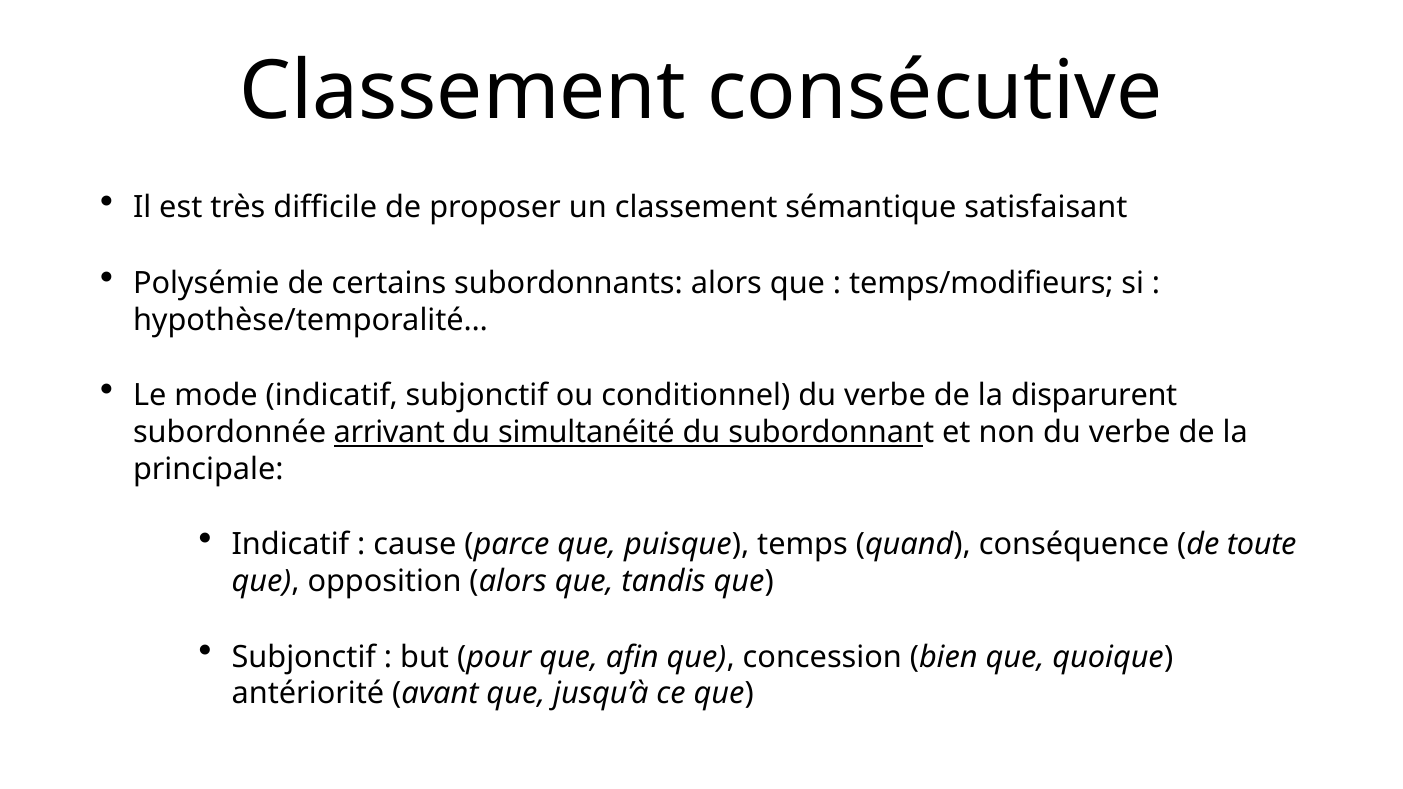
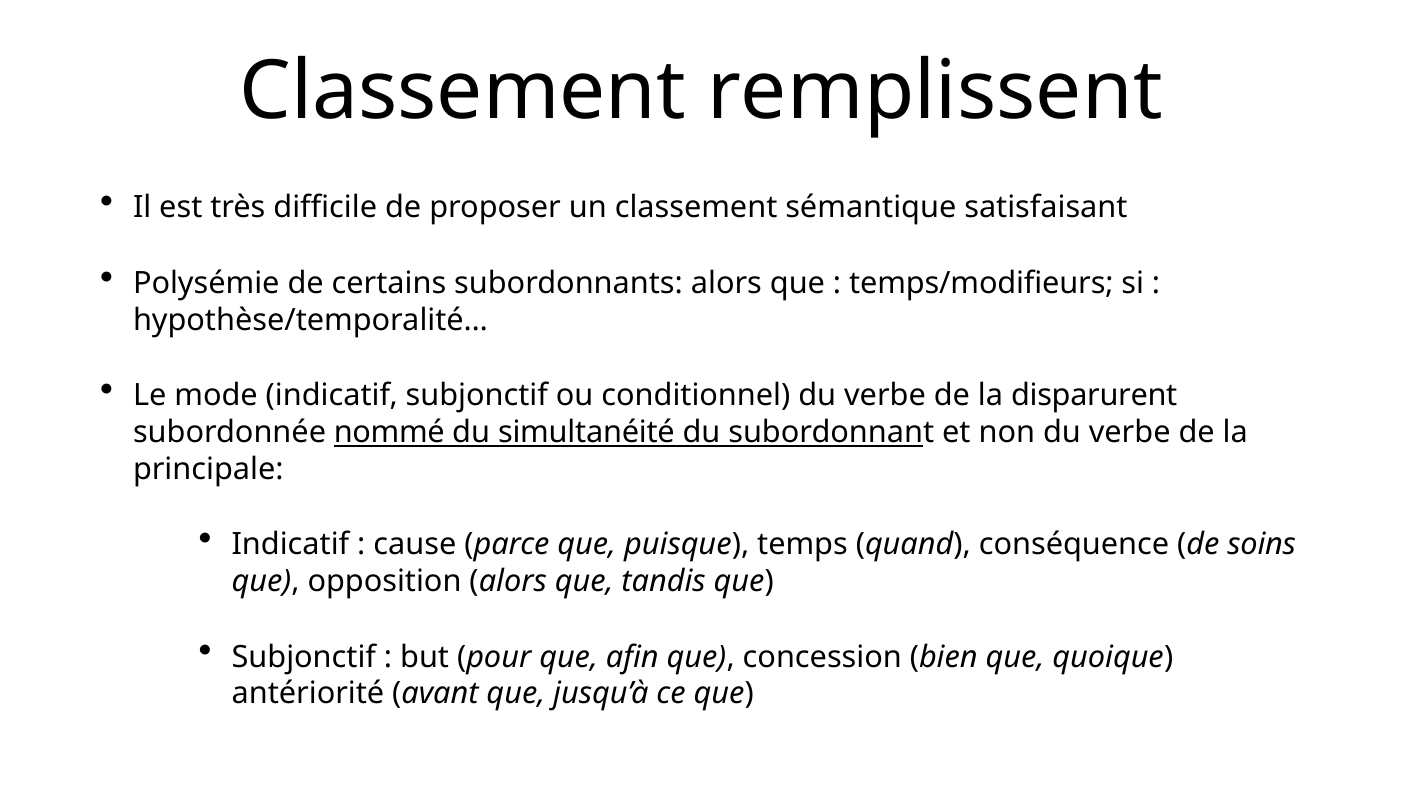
consécutive: consécutive -> remplissent (935, 92)
arrivant: arrivant -> nommé (389, 432)
toute: toute -> soins (1262, 545)
